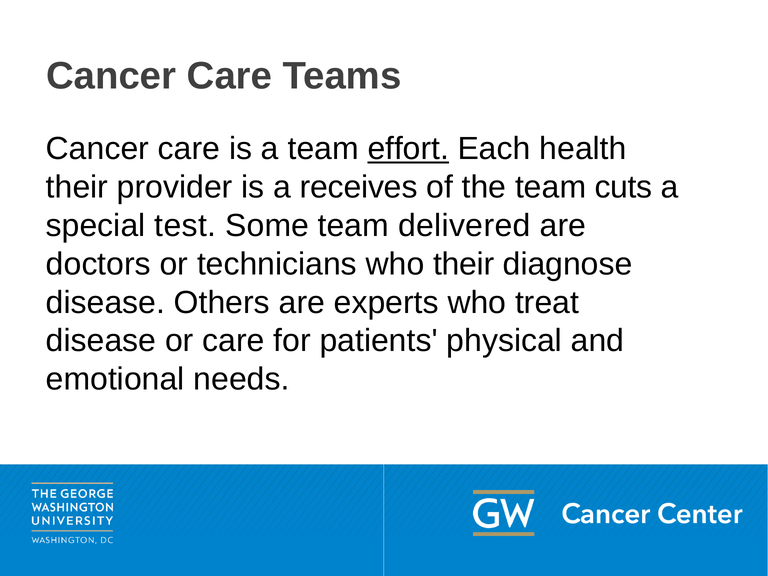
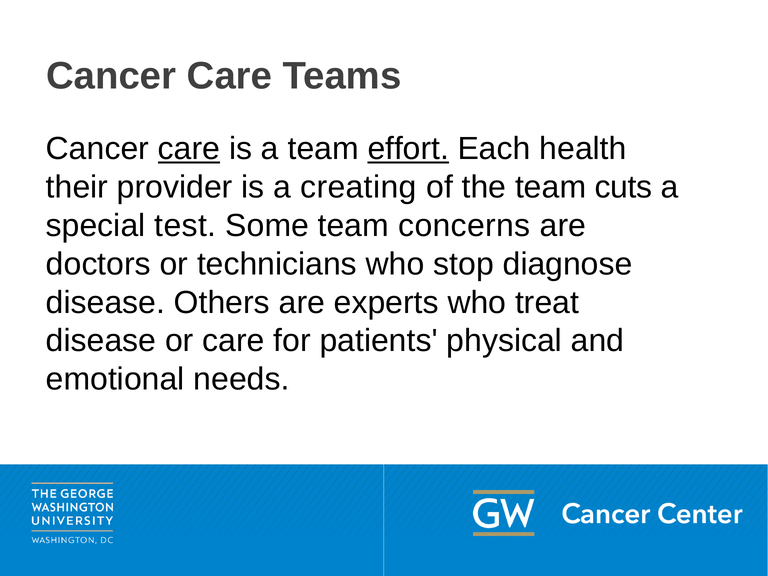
care underline: none -> present (189, 149)
receives: receives -> creating (358, 187)
delivered: delivered -> concerns (464, 226)
who their: their -> stop (464, 264)
